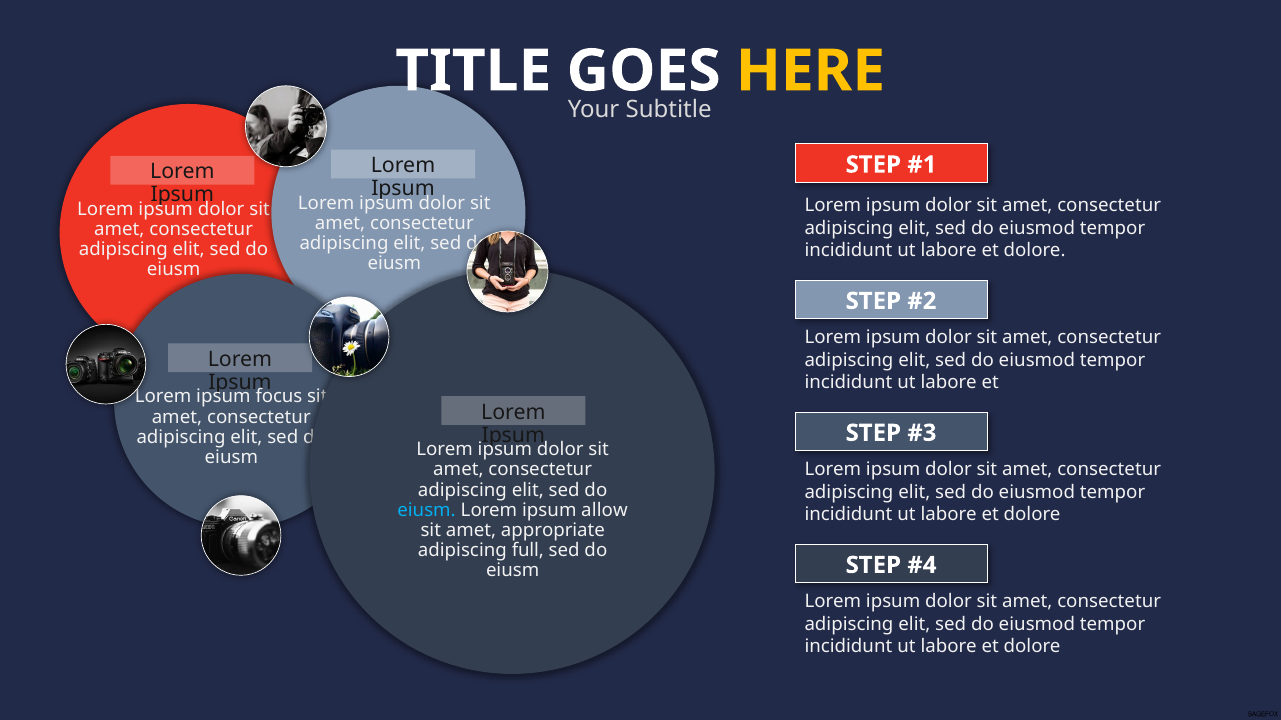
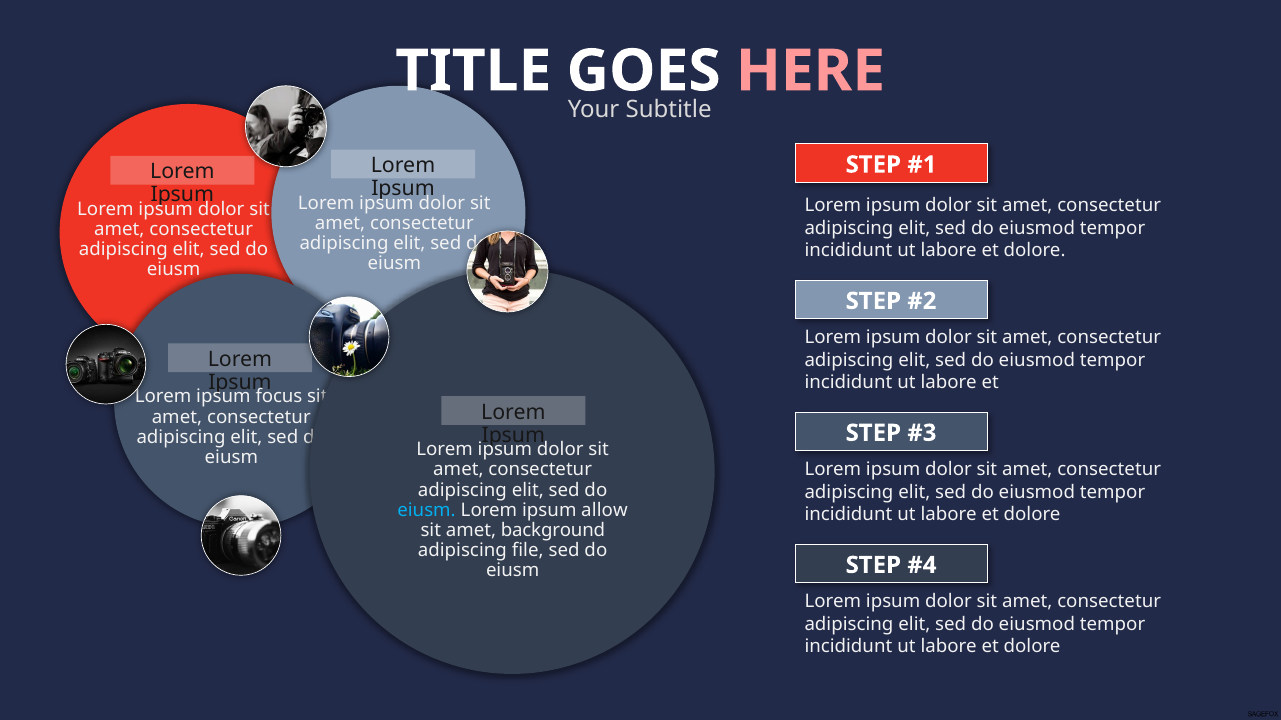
HERE colour: yellow -> pink (811, 71)
appropriate: appropriate -> background (553, 531)
full: full -> file (528, 551)
